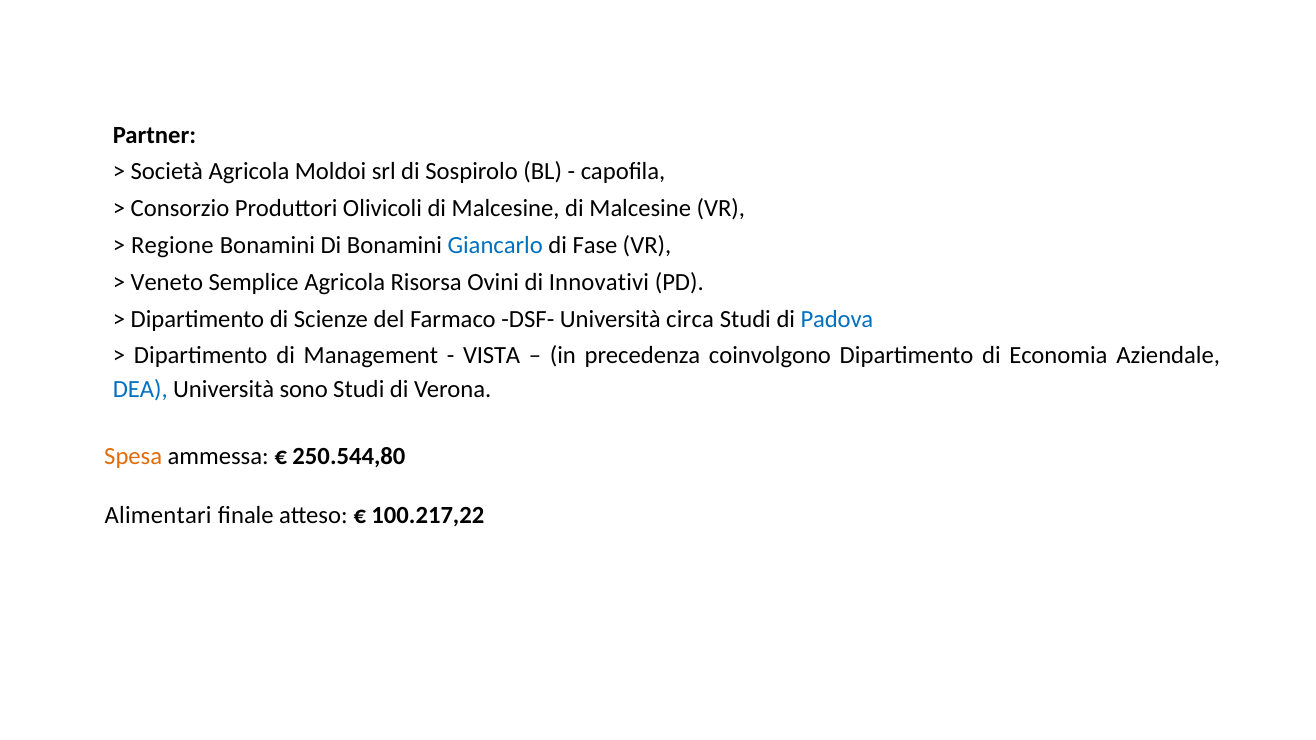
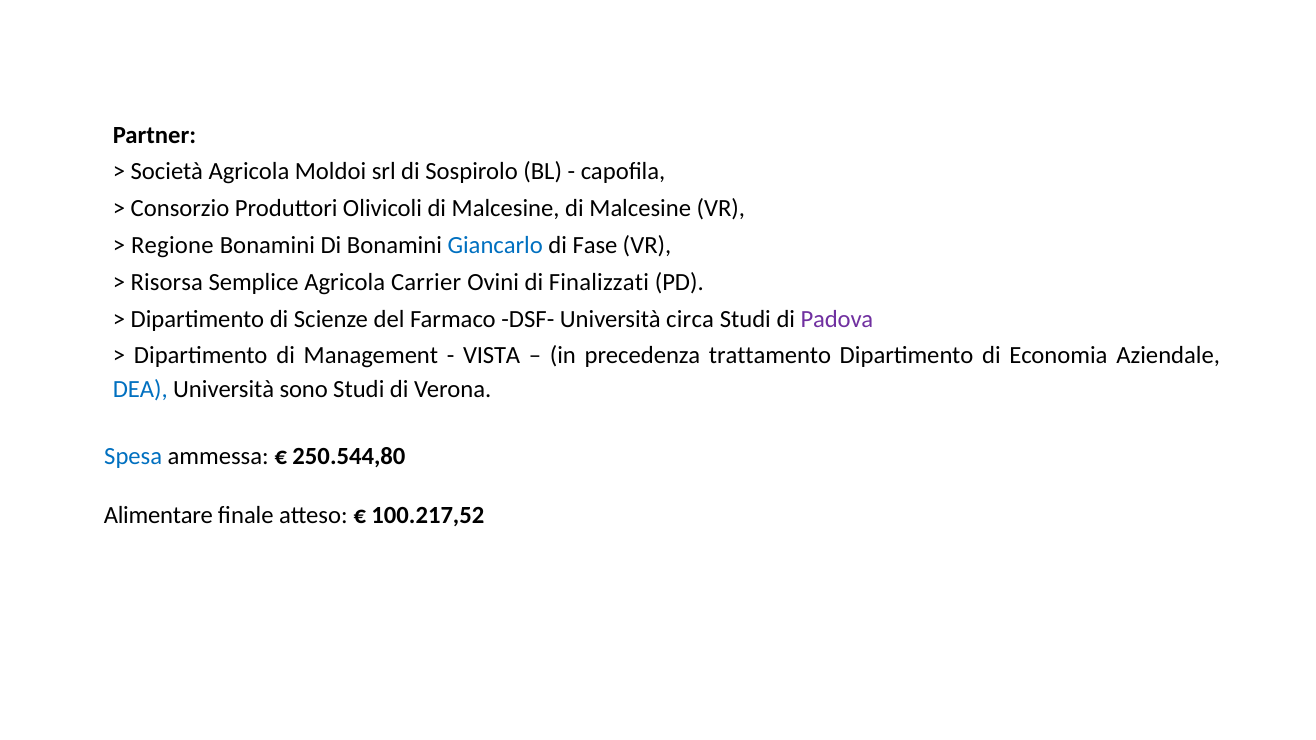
Veneto: Veneto -> Risorsa (167, 282)
Risorsa: Risorsa -> Carrier (426, 282)
Innovativi: Innovativi -> Finalizzati (599, 282)
Padova colour: blue -> purple (837, 319)
coinvolgono: coinvolgono -> trattamento (770, 356)
Spesa colour: orange -> blue (133, 456)
Alimentari: Alimentari -> Alimentare (158, 516)
100.217,22: 100.217,22 -> 100.217,52 (428, 516)
